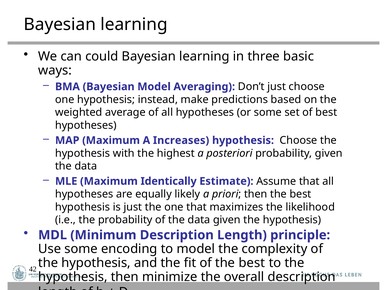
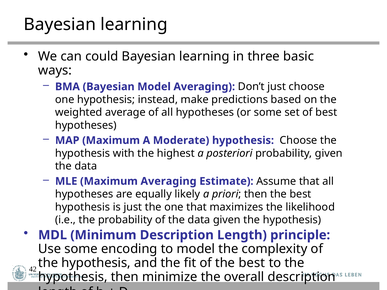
Increases: Increases -> Moderate (181, 141)
Maximum Identically: Identically -> Averaging (169, 181)
